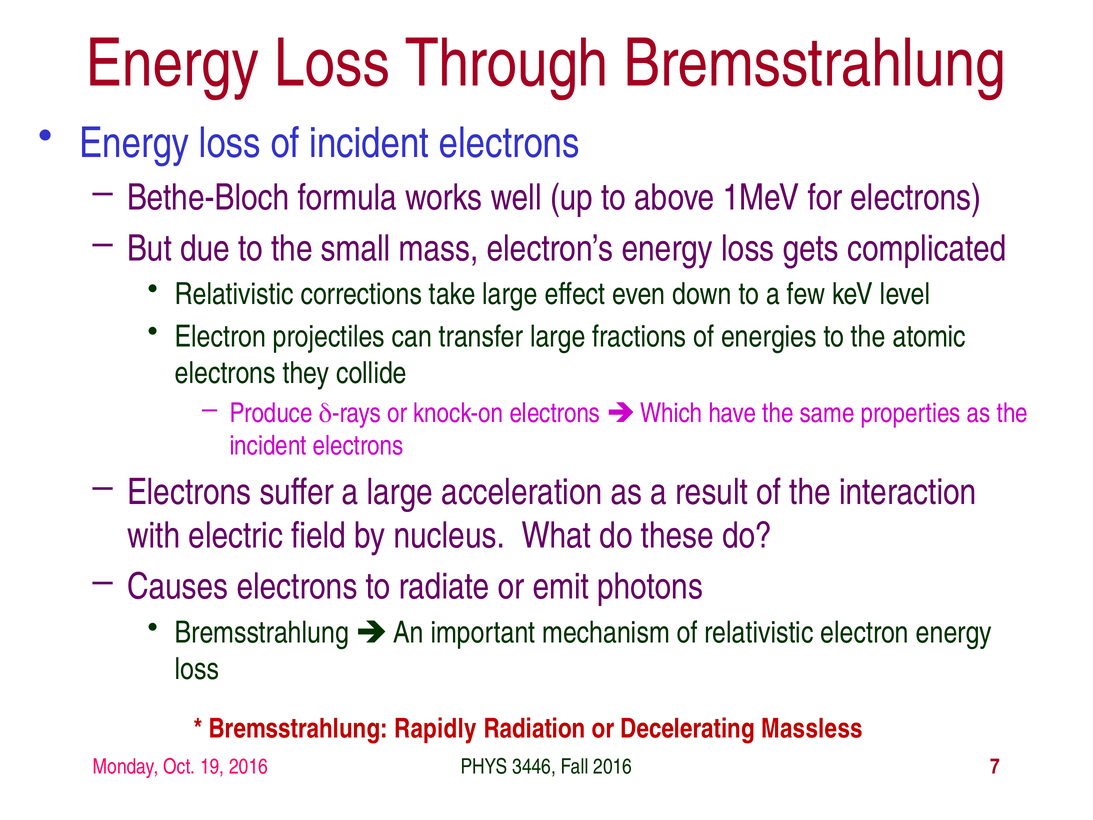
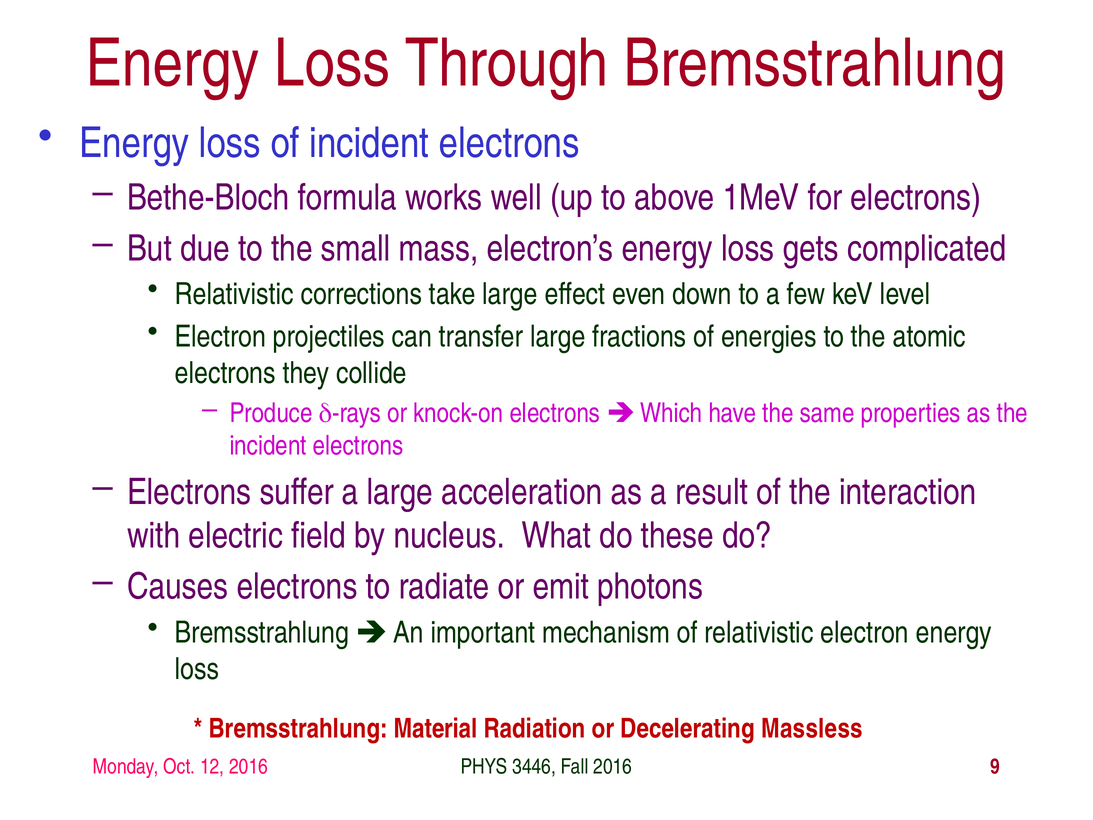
Rapidly: Rapidly -> Material (436, 728)
19: 19 -> 12 (212, 767)
7: 7 -> 9 (995, 767)
